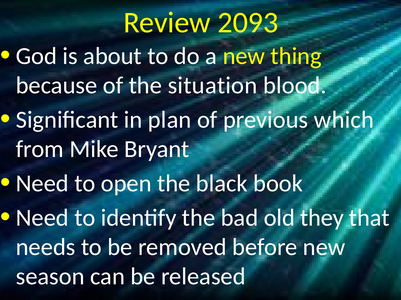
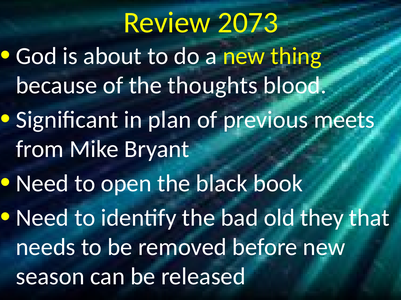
2093: 2093 -> 2073 (248, 23)
situation: situation -> thoughts (213, 86)
which: which -> meets (344, 120)
